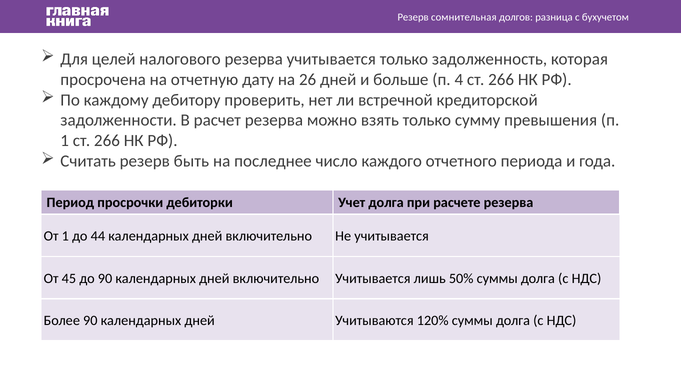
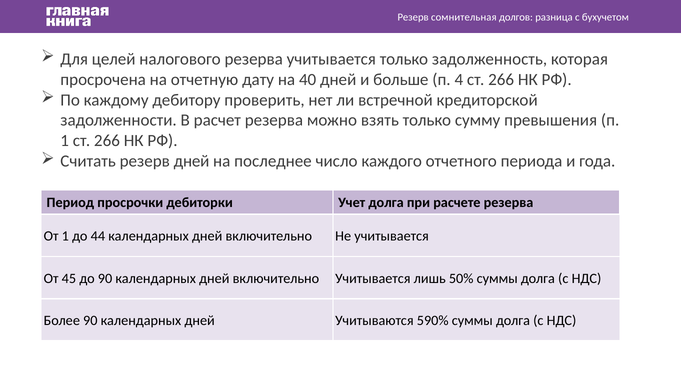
26: 26 -> 40 (308, 79)
резерв быть: быть -> дней (192, 161)
120%: 120% -> 590% (433, 321)
